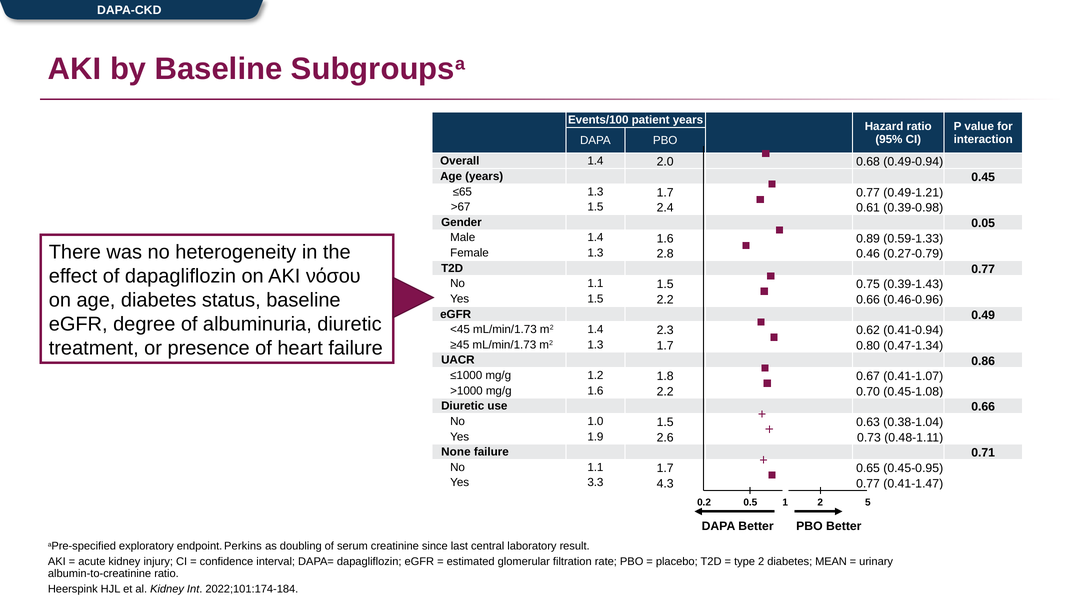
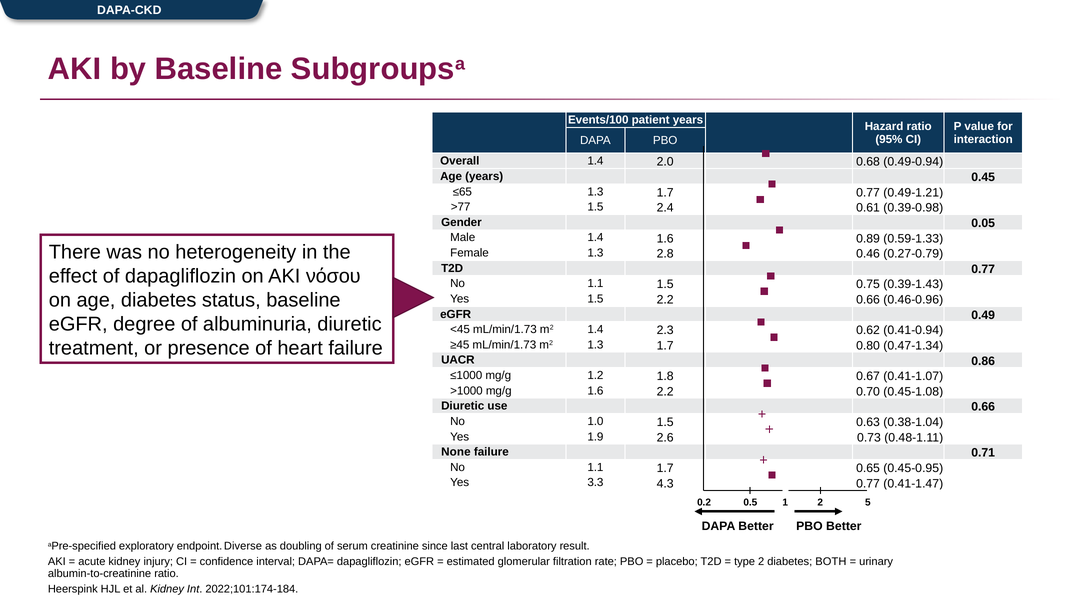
>67: >67 -> >77 (461, 207)
Perkins: Perkins -> Diverse (243, 547)
MEAN: MEAN -> BOTH (831, 562)
